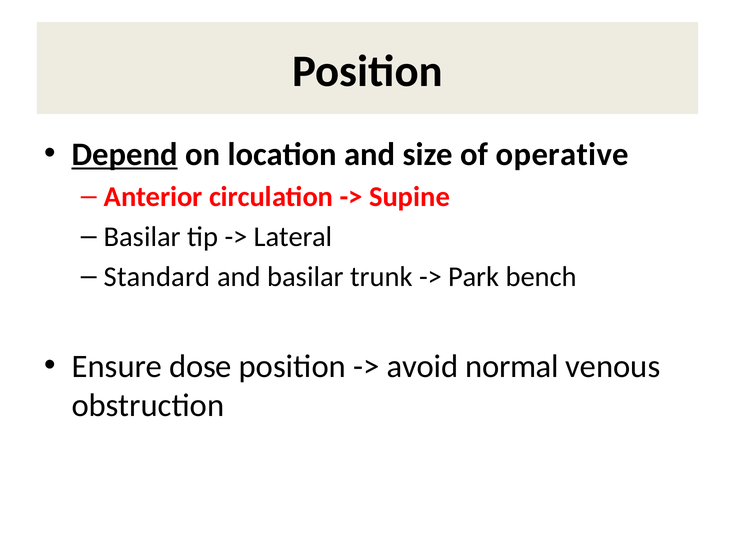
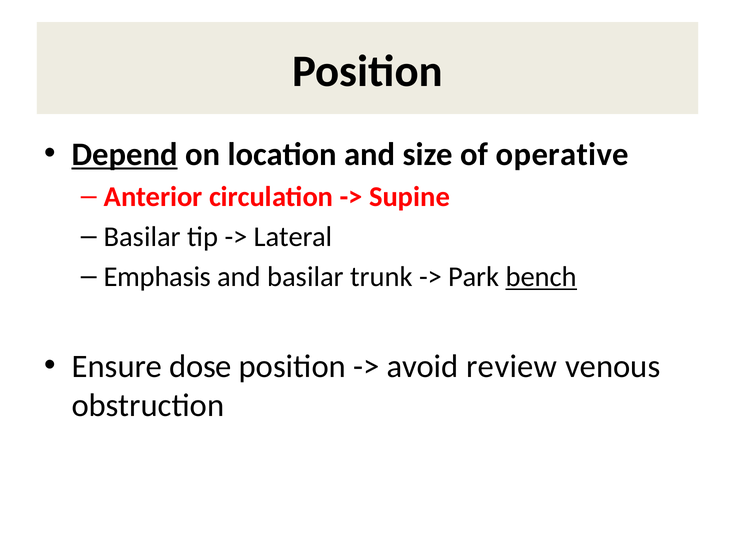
Standard: Standard -> Emphasis (157, 276)
bench underline: none -> present (541, 276)
normal: normal -> review (512, 366)
